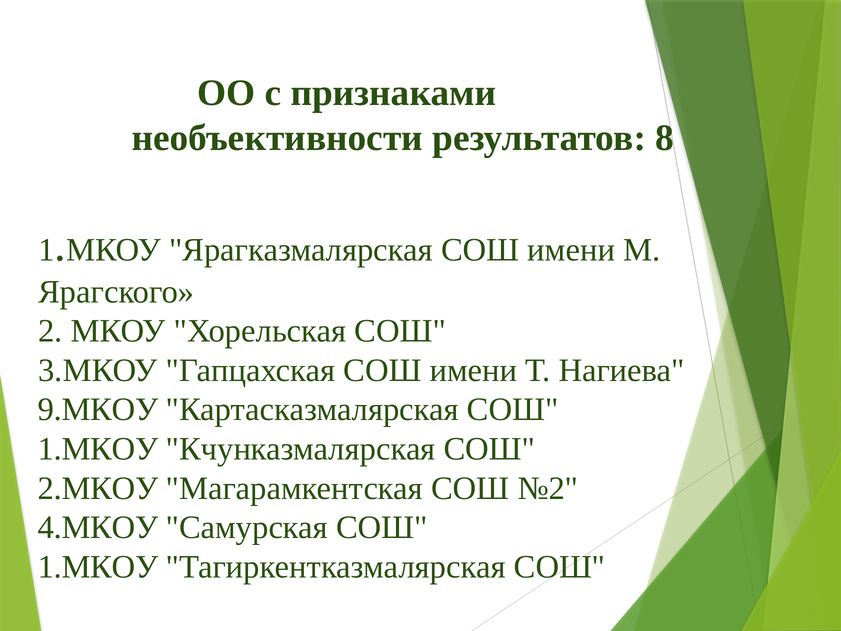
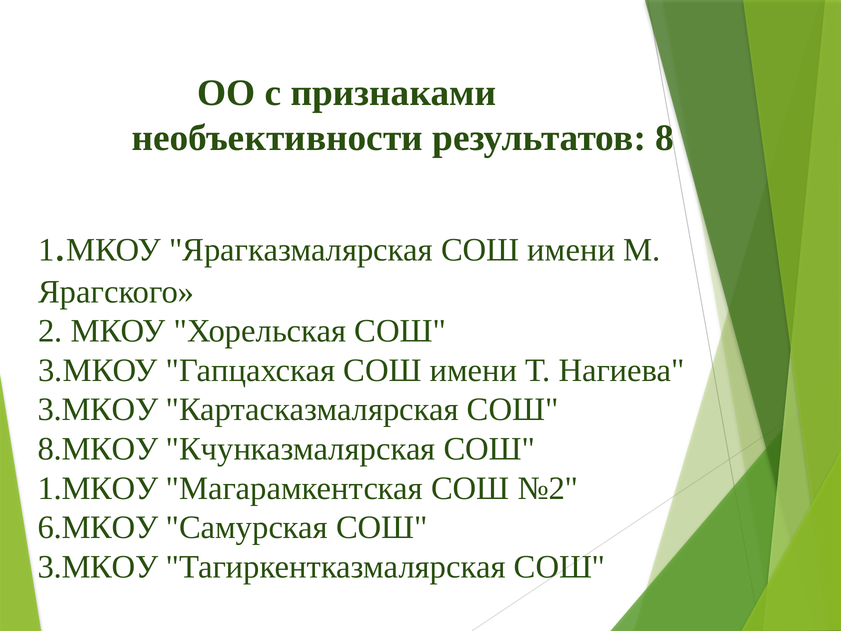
9.МКОУ: 9.МКОУ -> 3.МКОУ (98, 409)
1.МКОУ: 1.МКОУ -> 8.МКОУ (98, 449)
2.МКОУ: 2.МКОУ -> 1.МКОУ (98, 488)
4.МКОУ: 4.МКОУ -> 6.МКОУ (98, 527)
1.МКОУ: 1.МКОУ -> 3.МКОУ (98, 567)
